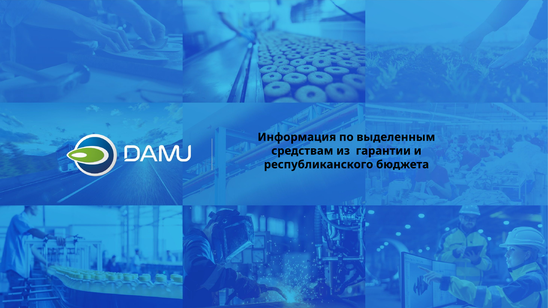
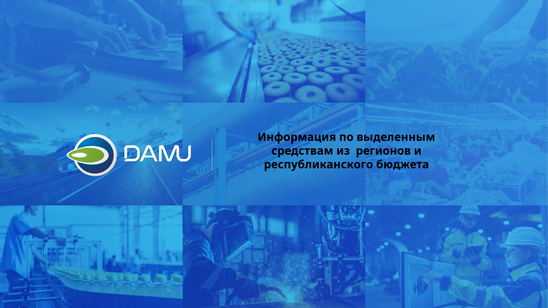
гарантии: гарантии -> регионов (383, 151)
